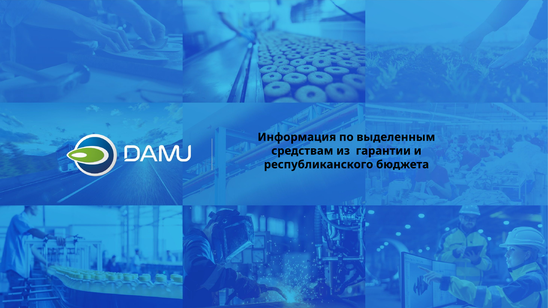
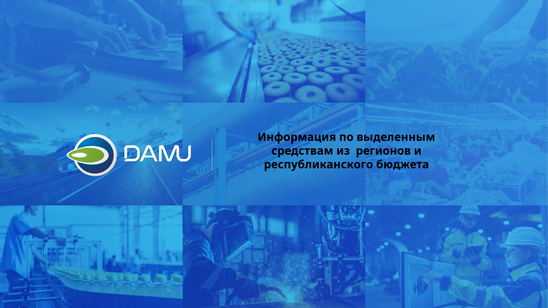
гарантии: гарантии -> регионов (383, 151)
